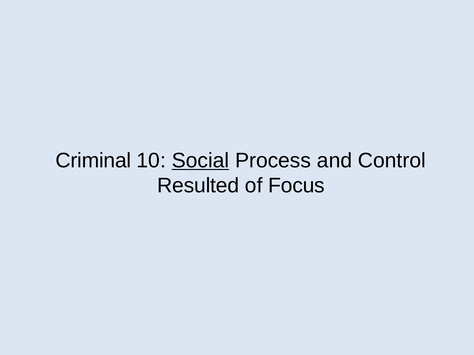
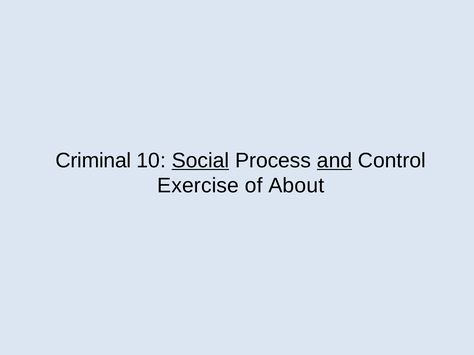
and underline: none -> present (335, 161)
Resulted: Resulted -> Exercise (198, 186)
Focus: Focus -> About (296, 186)
